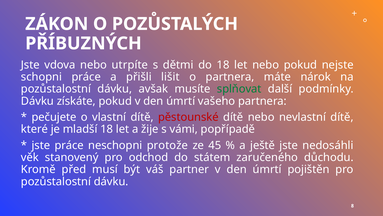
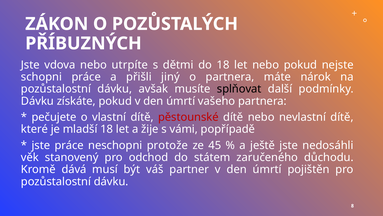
lišit: lišit -> jiný (170, 77)
splňovat colour: green -> black (239, 89)
před: před -> dává (74, 169)
